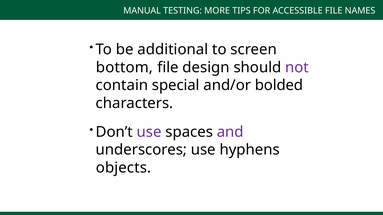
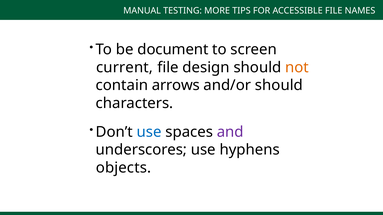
additional: additional -> document (173, 50)
bottom: bottom -> current (124, 67)
not colour: purple -> orange (297, 67)
special: special -> arrows (176, 85)
and/or bolded: bolded -> should (279, 85)
use colour: purple -> blue (149, 132)
